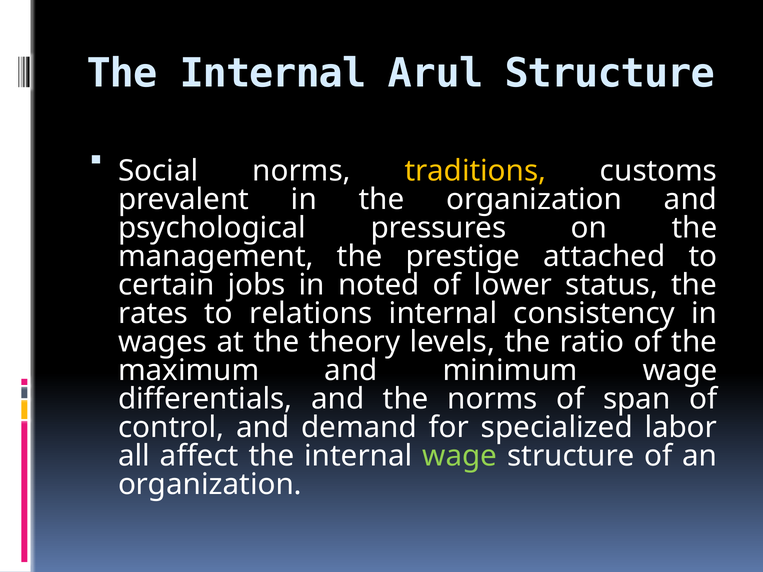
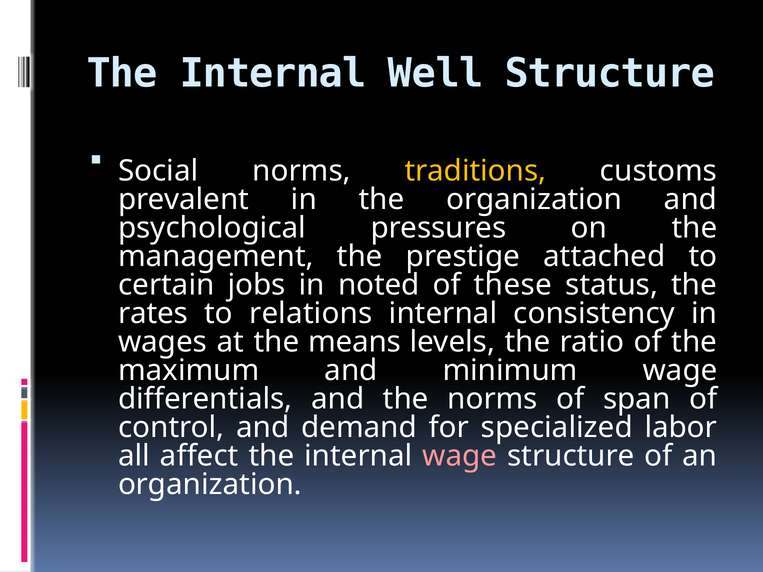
Arul: Arul -> Well (436, 73)
lower: lower -> these (513, 285)
theory: theory -> means (355, 342)
wage colour: light green -> pink (460, 456)
